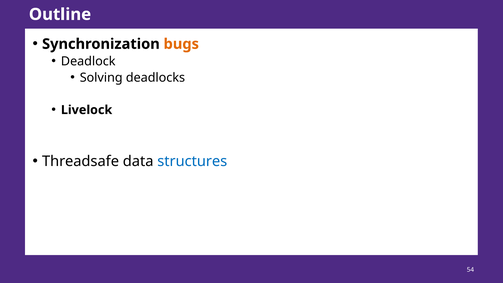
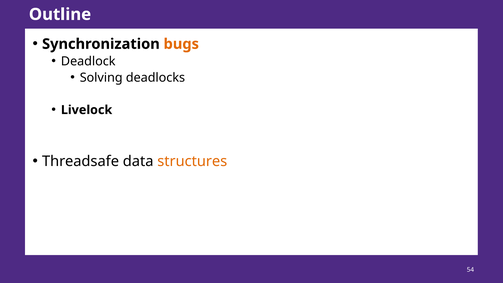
structures colour: blue -> orange (192, 161)
